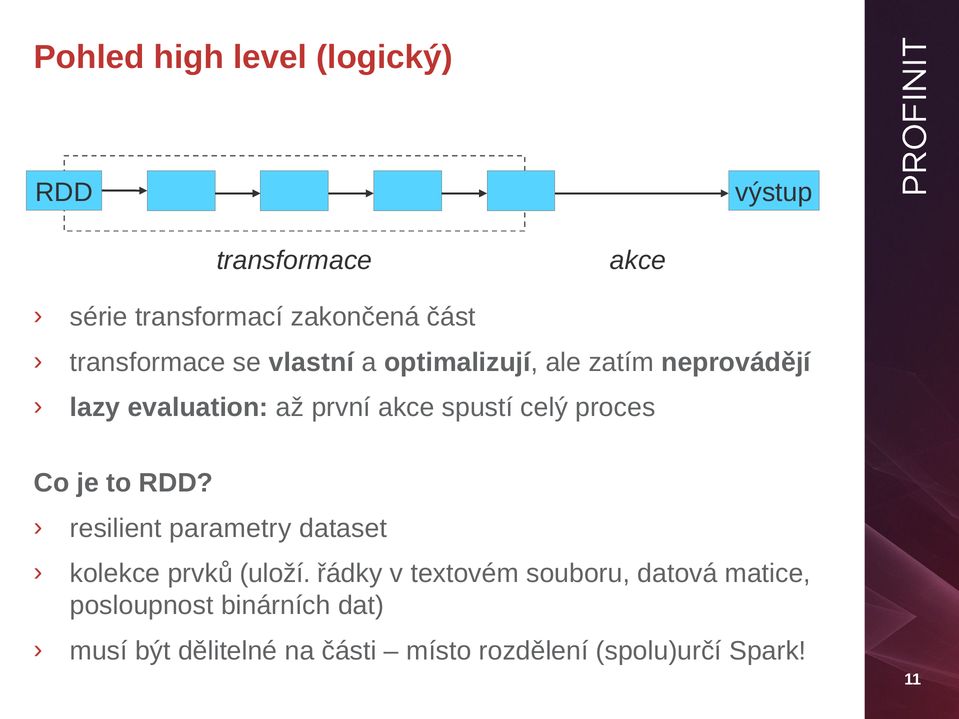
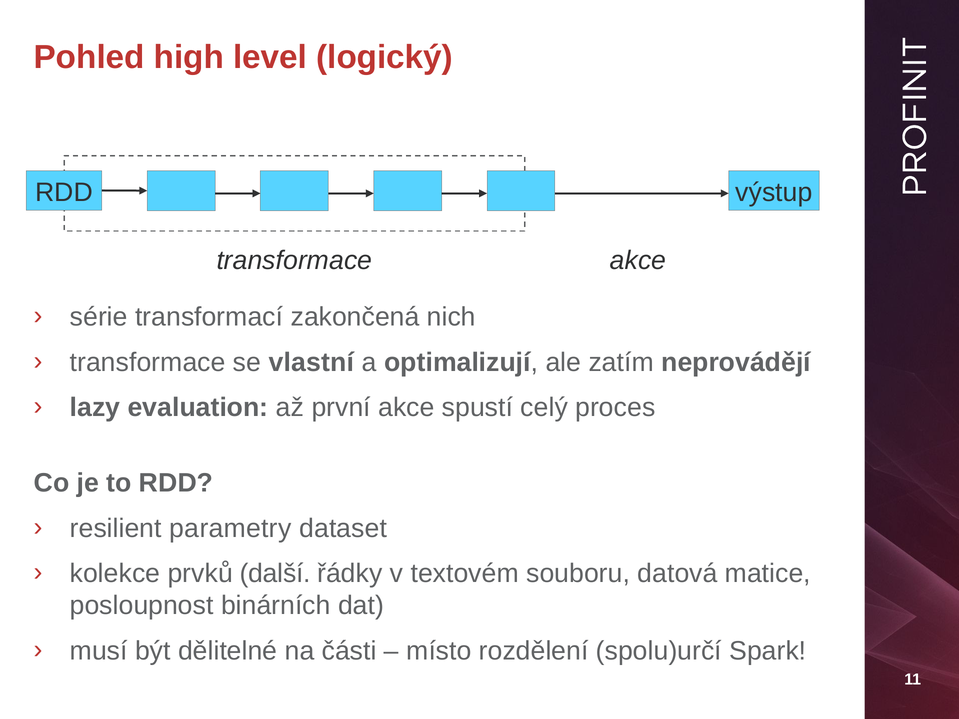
část: část -> nich (451, 317)
uloží: uloží -> další (275, 574)
